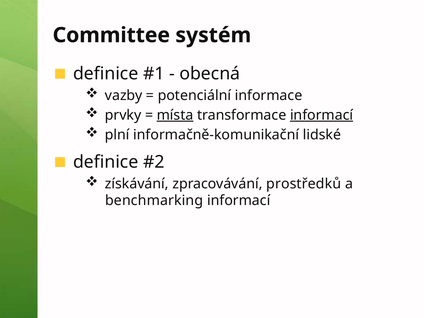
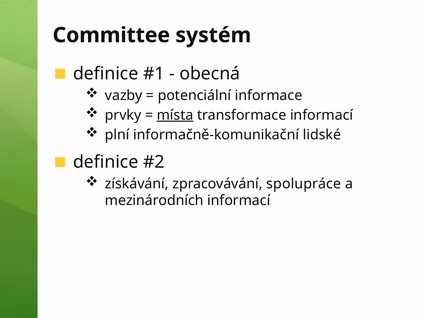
informací underline: present -> none (322, 115)
prostředků: prostředků -> spolupráce (304, 184)
benchmarking: benchmarking -> mezinárodních (154, 201)
